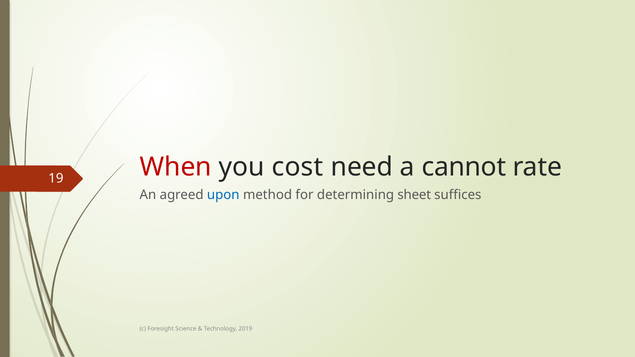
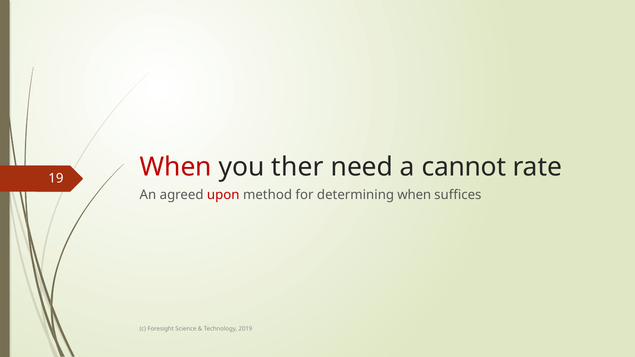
cost: cost -> ther (297, 167)
upon colour: blue -> red (223, 195)
determining sheet: sheet -> when (414, 195)
